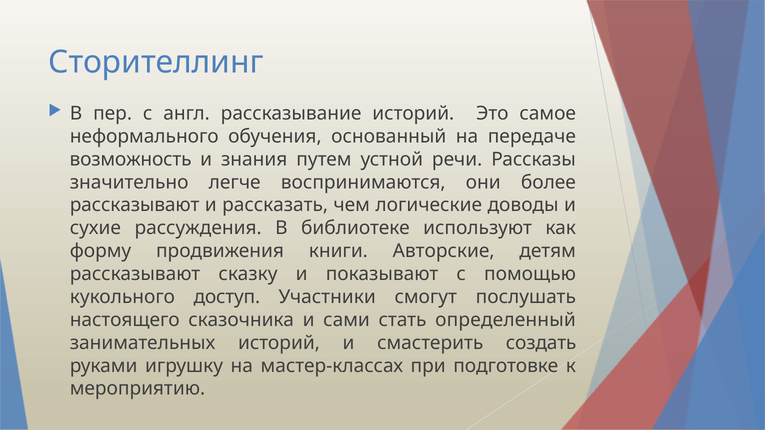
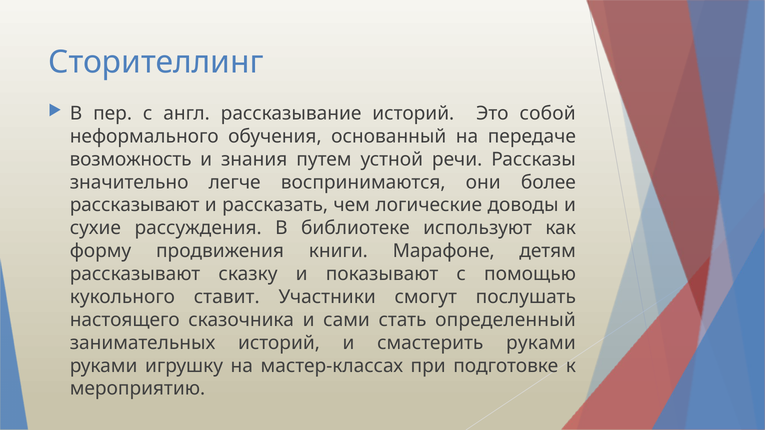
самое: самое -> собой (548, 114)
Авторские: Авторские -> Марафоне (444, 251)
доступ: доступ -> ставит (227, 297)
смастерить создать: создать -> руками (541, 343)
